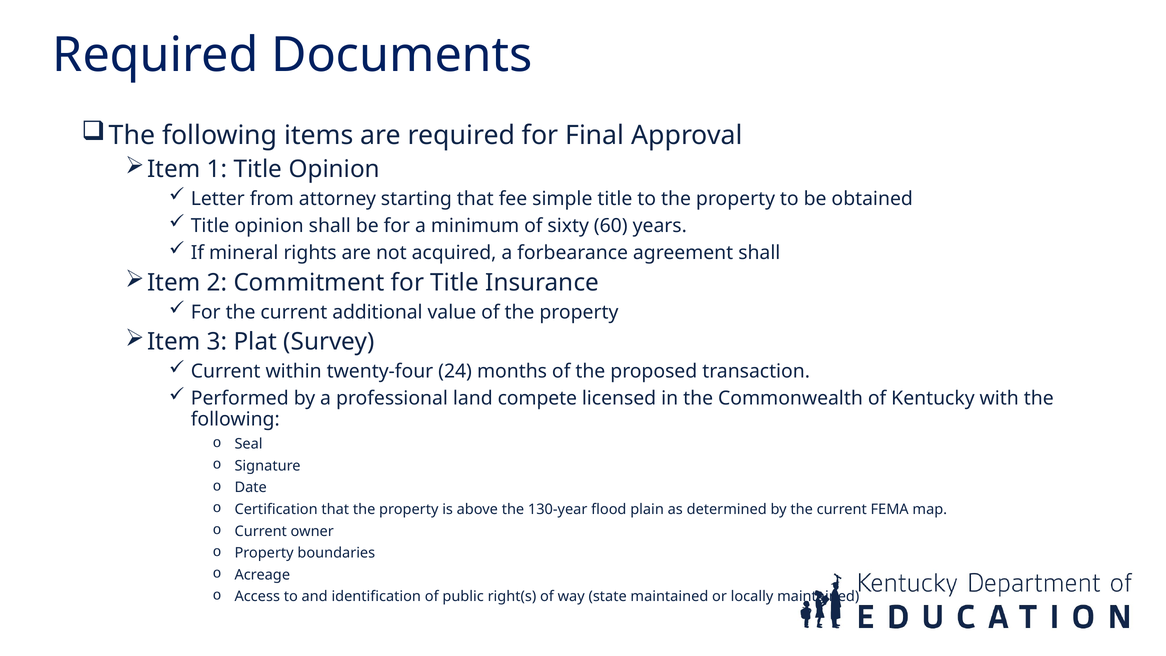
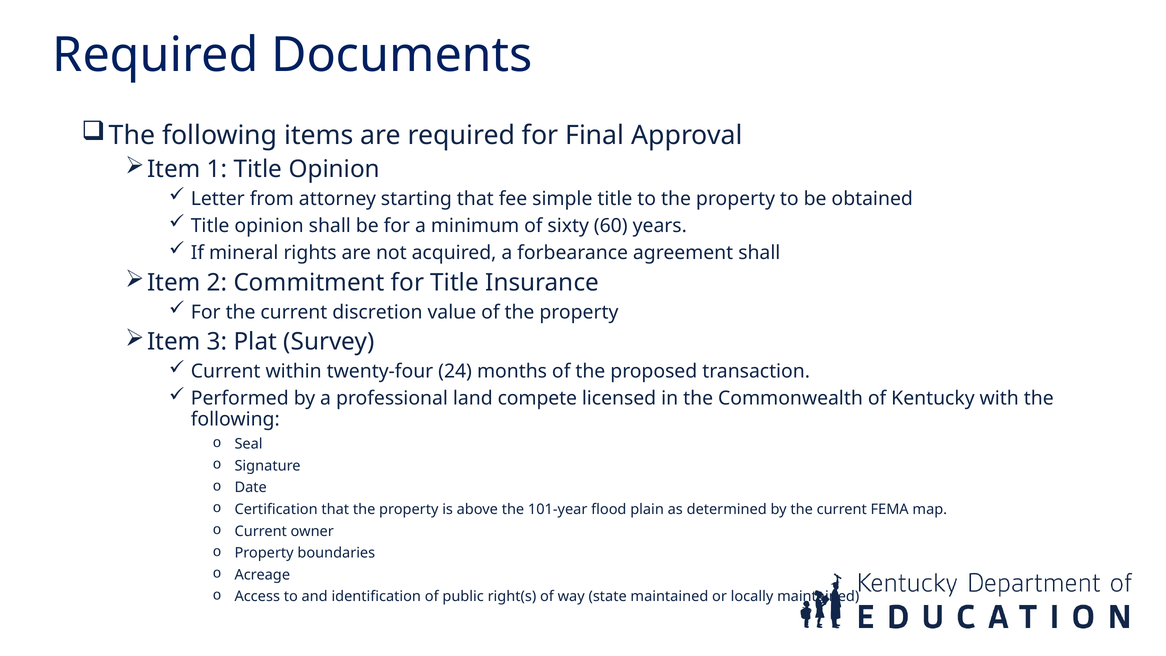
additional: additional -> discretion (377, 312)
130-year: 130-year -> 101-year (558, 509)
